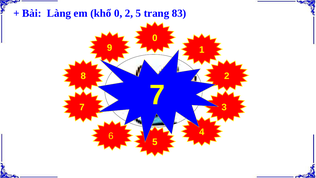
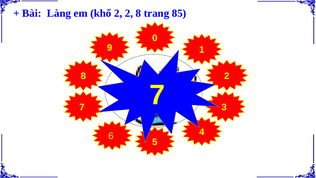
khổ 0: 0 -> 2 (118, 13)
2 5: 5 -> 8 (138, 13)
83: 83 -> 85 (179, 13)
